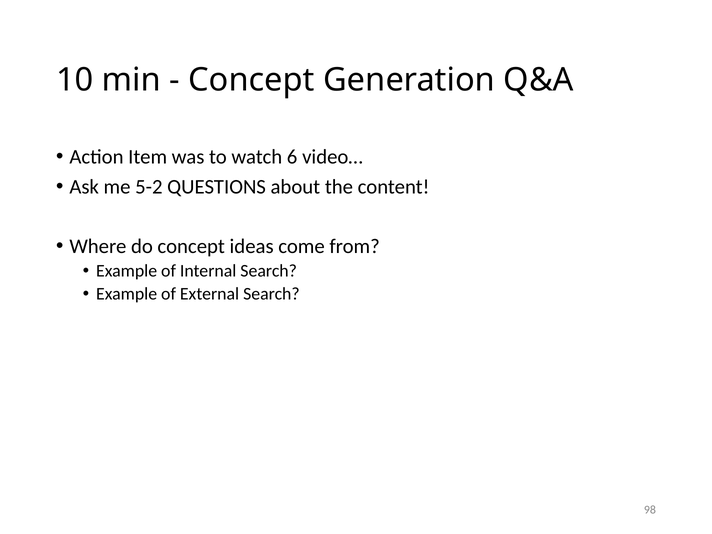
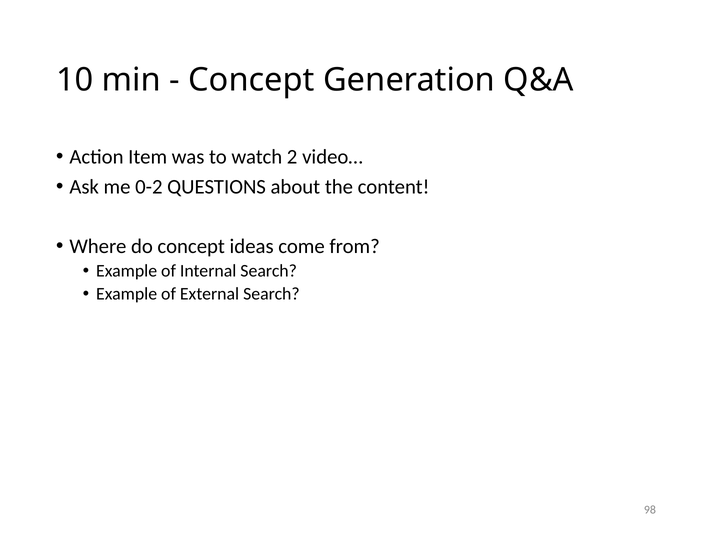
6: 6 -> 2 (292, 157)
5-2: 5-2 -> 0-2 (149, 187)
